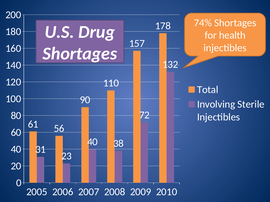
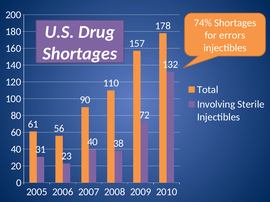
health: health -> errors (232, 35)
